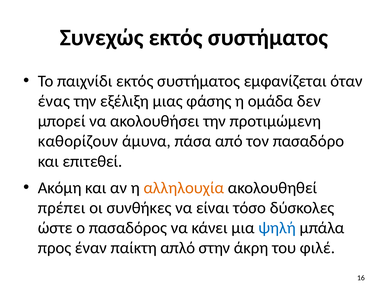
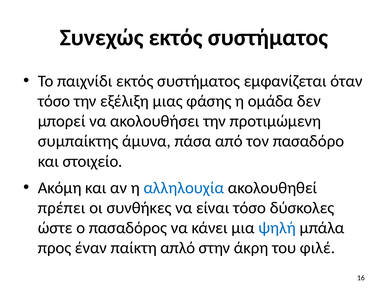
ένας: ένας -> τόσο (54, 101)
καθορίζουν: καθορίζουν -> συμπαίκτης (78, 141)
επιτεθεί: επιτεθεί -> στοιχείο (93, 161)
αλληλουχία colour: orange -> blue (184, 188)
